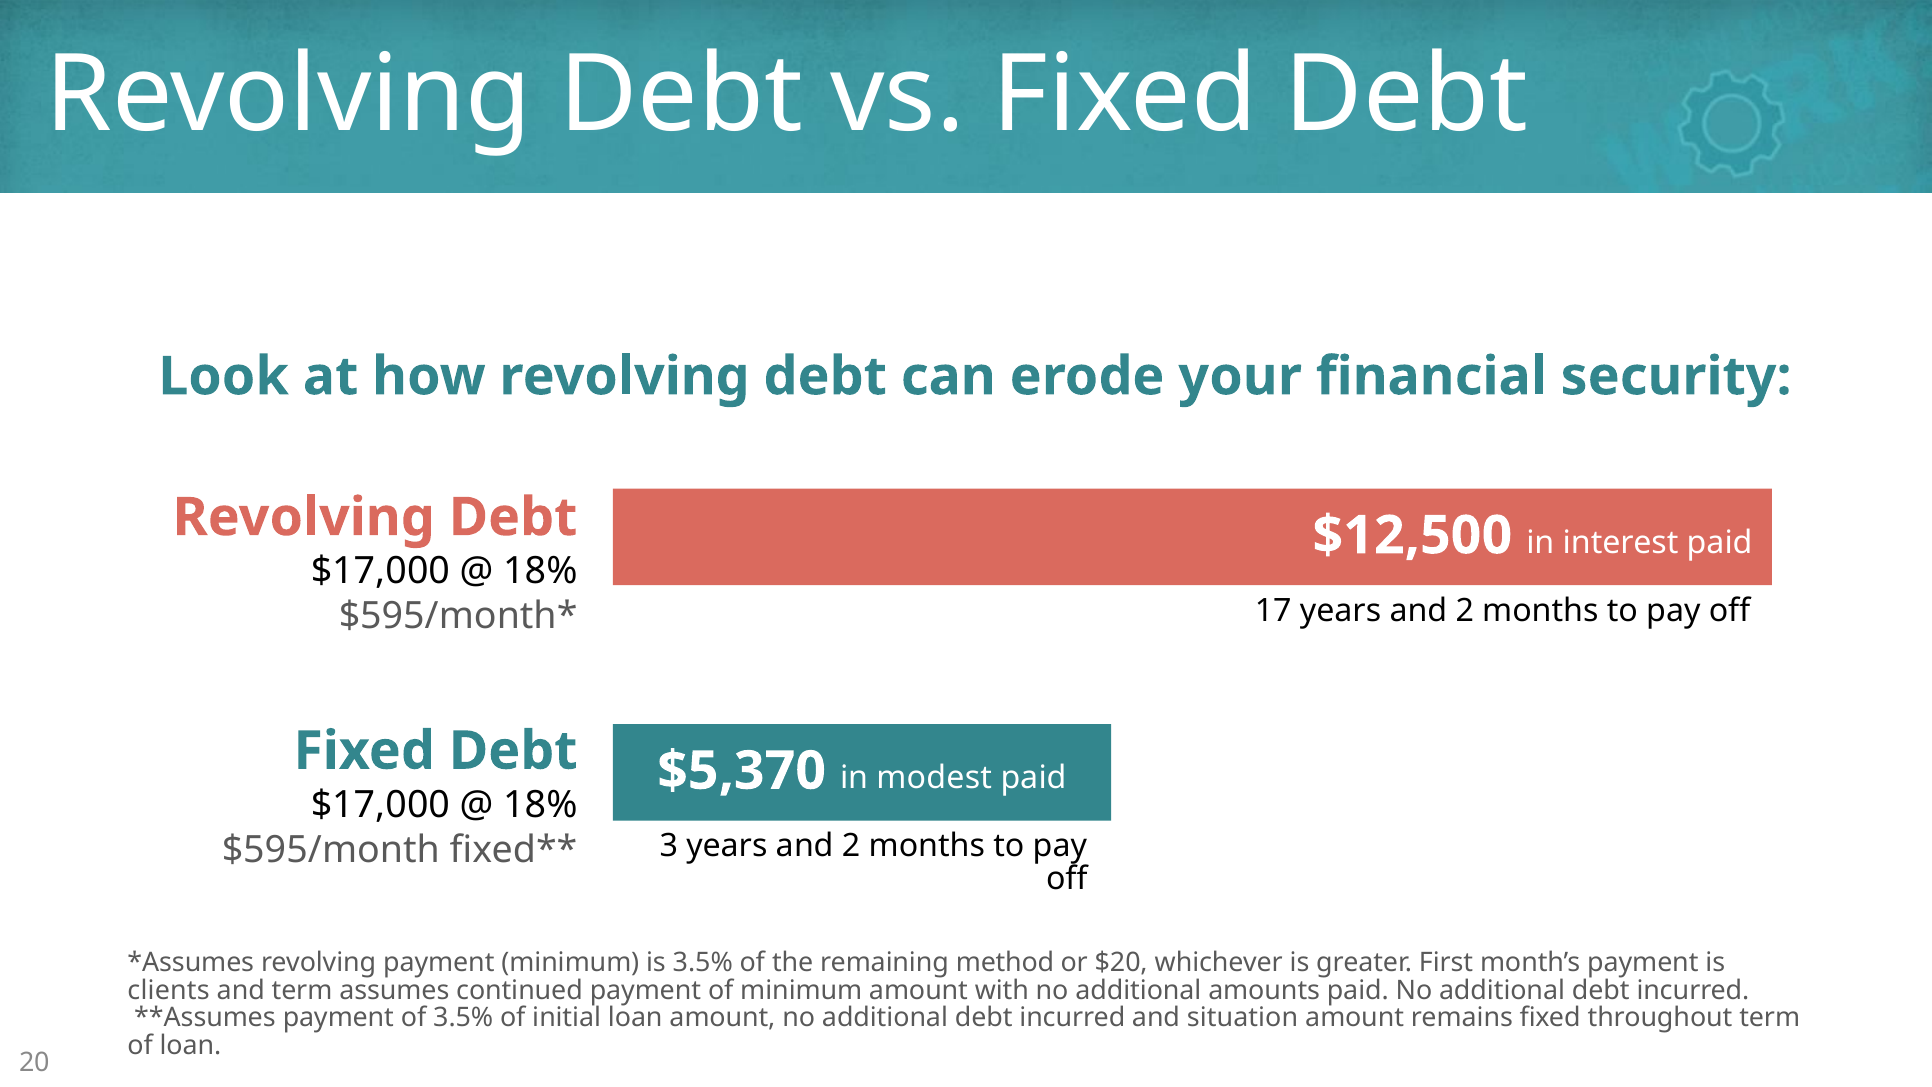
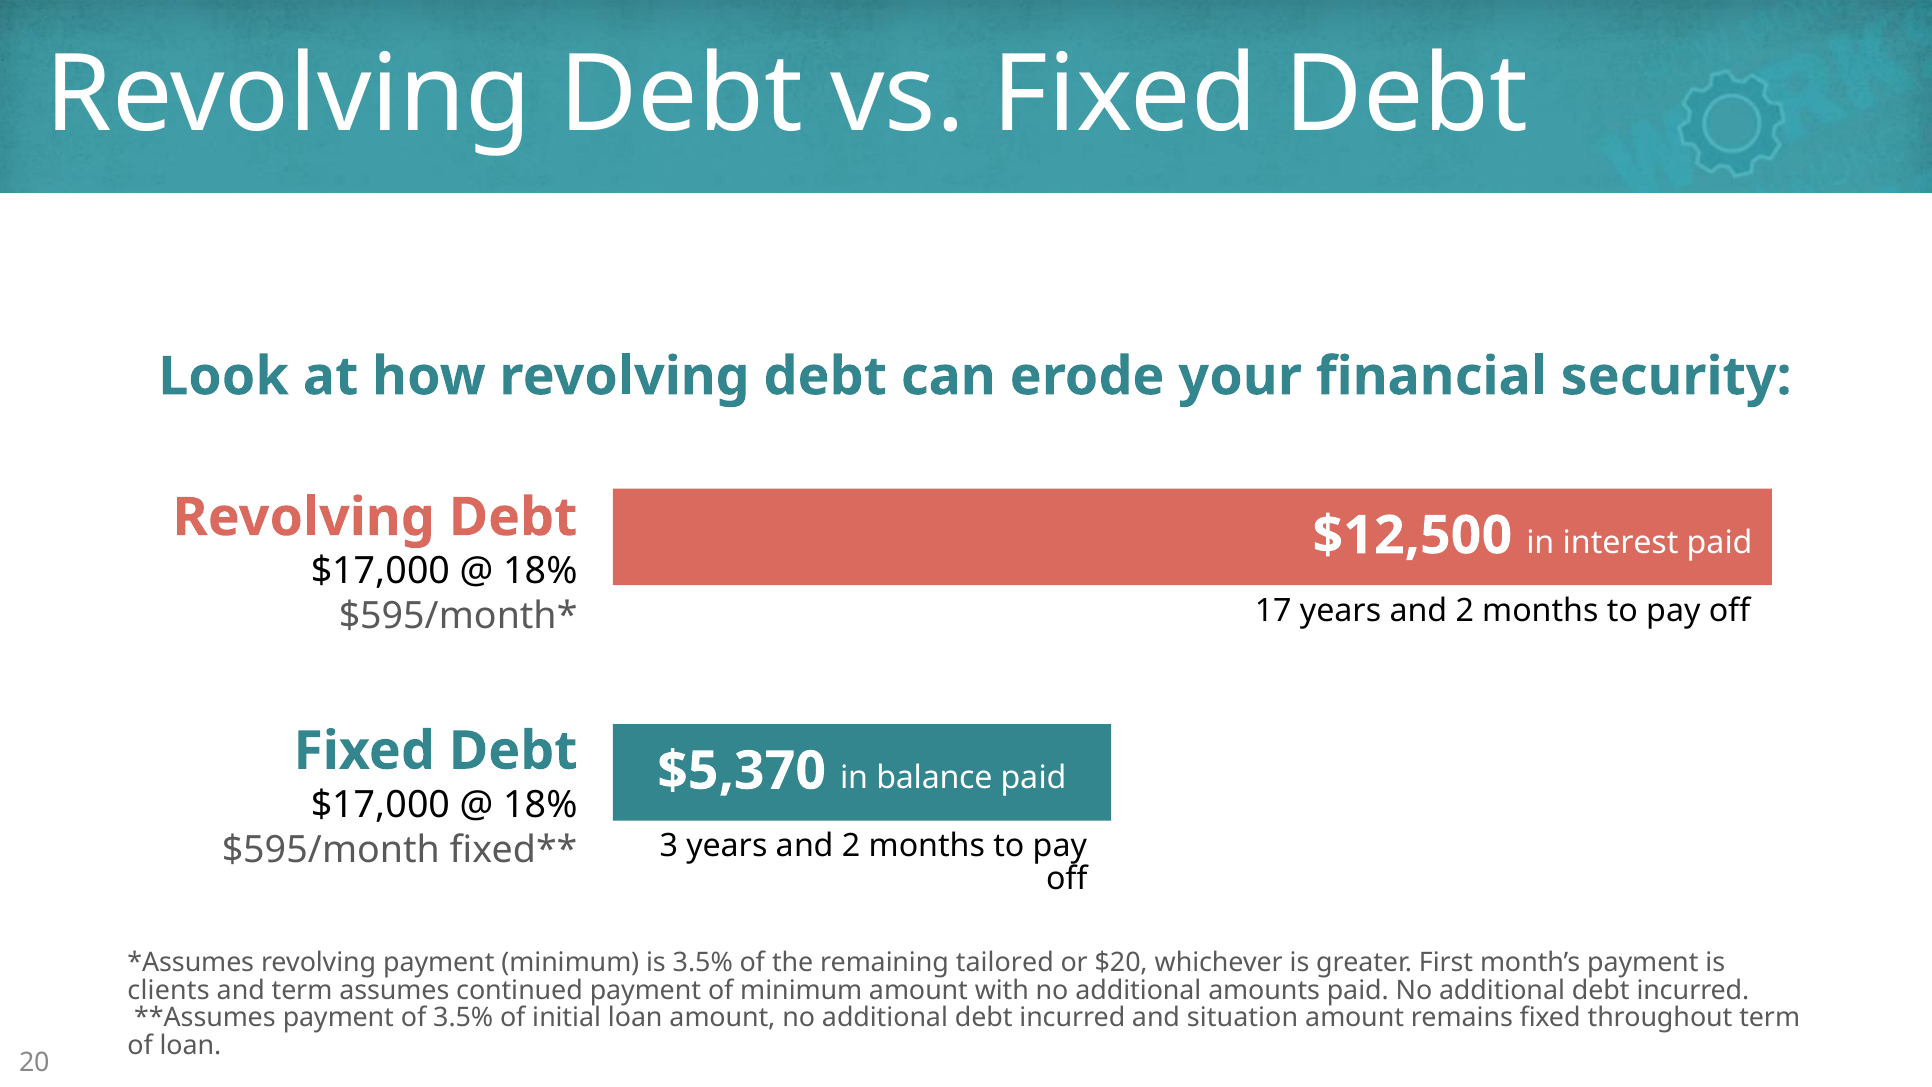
modest: modest -> balance (934, 778)
method: method -> tailored (1005, 963)
